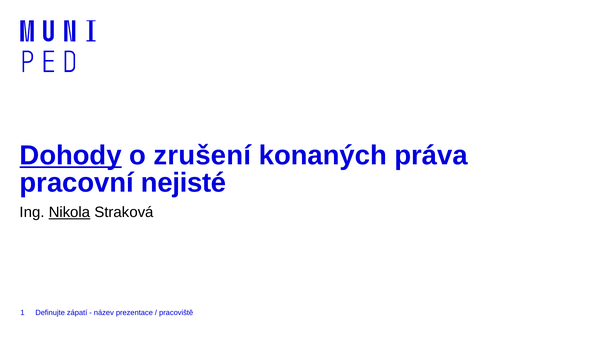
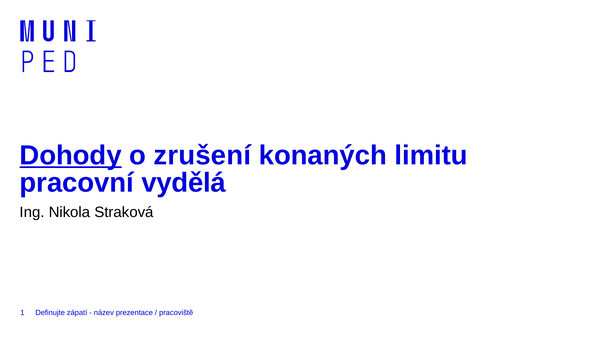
práva: práva -> limitu (431, 155)
nejisté: nejisté -> vydělá (184, 183)
Nikola underline: present -> none (69, 212)
